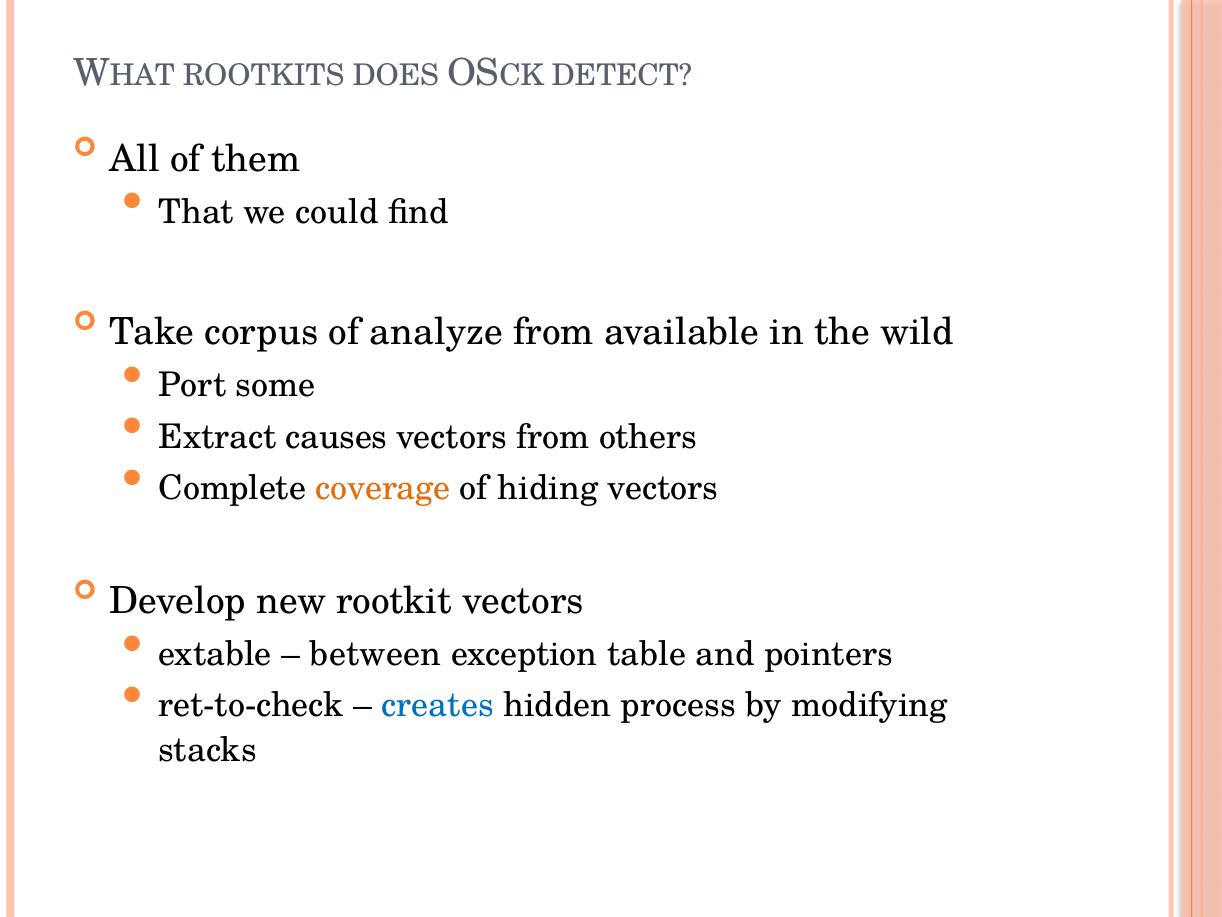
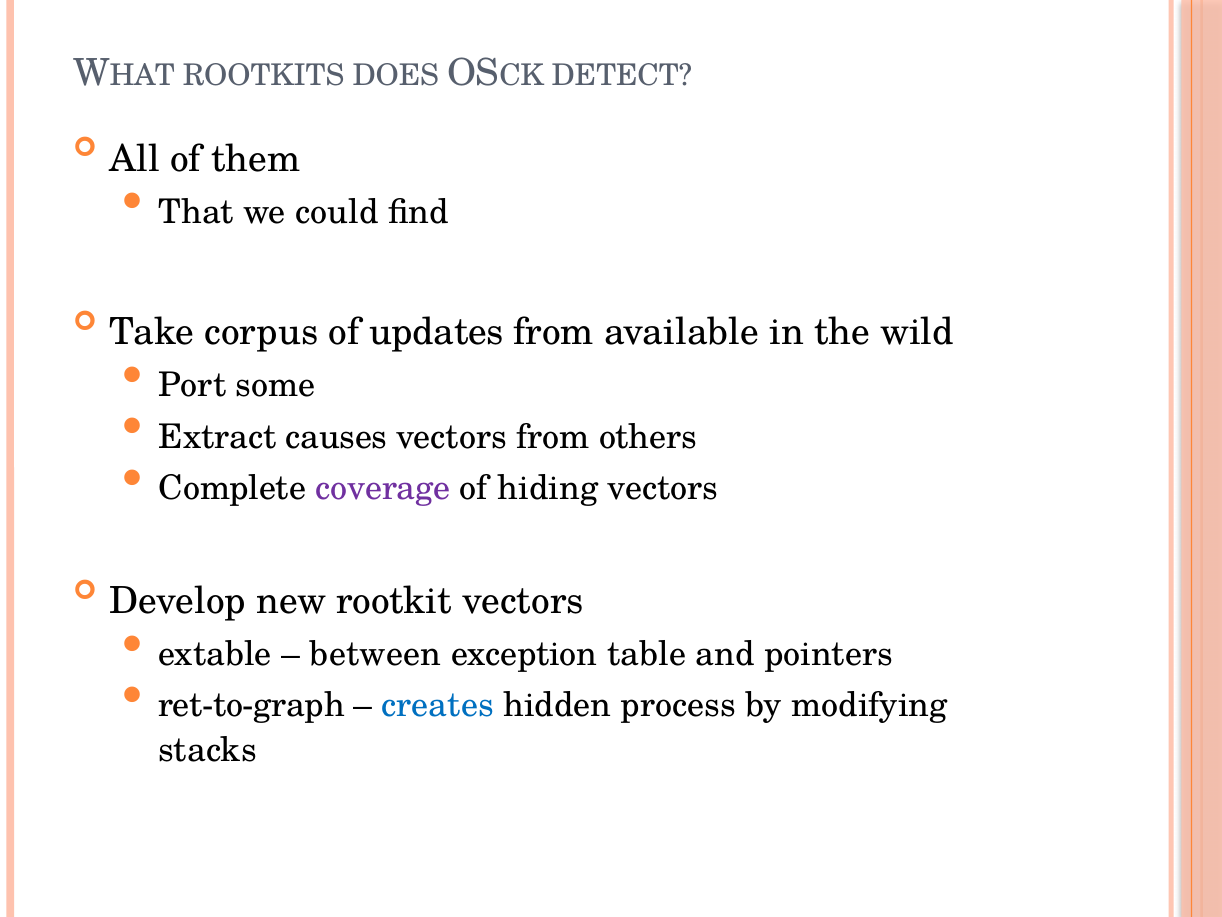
analyze: analyze -> updates (437, 332)
coverage colour: orange -> purple (383, 488)
ret-to-check: ret-to-check -> ret-to-graph (251, 705)
